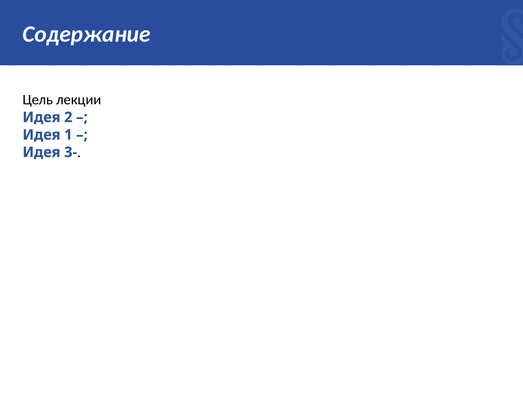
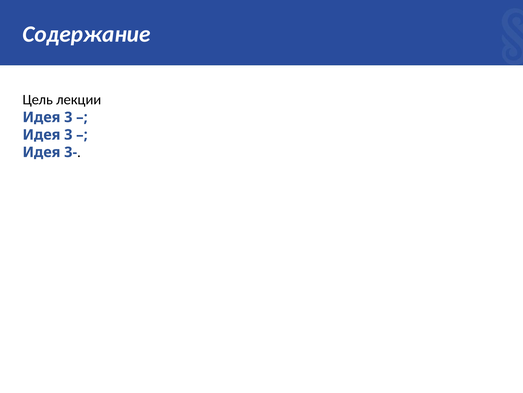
2: 2 -> 3 (68, 117)
1: 1 -> 3 (68, 135)
